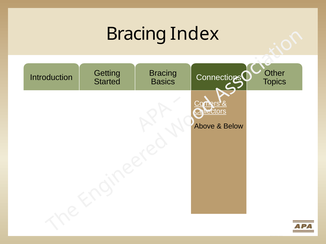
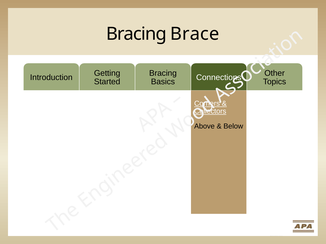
Index: Index -> Brace (195, 34)
